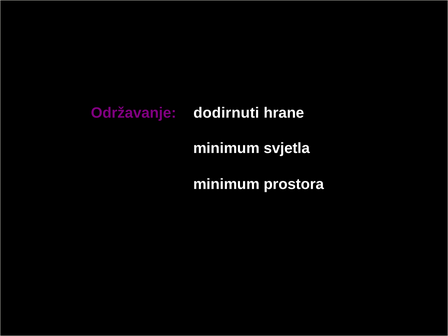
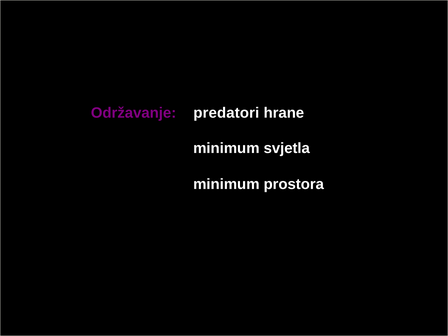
dodirnuti: dodirnuti -> predatori (226, 113)
